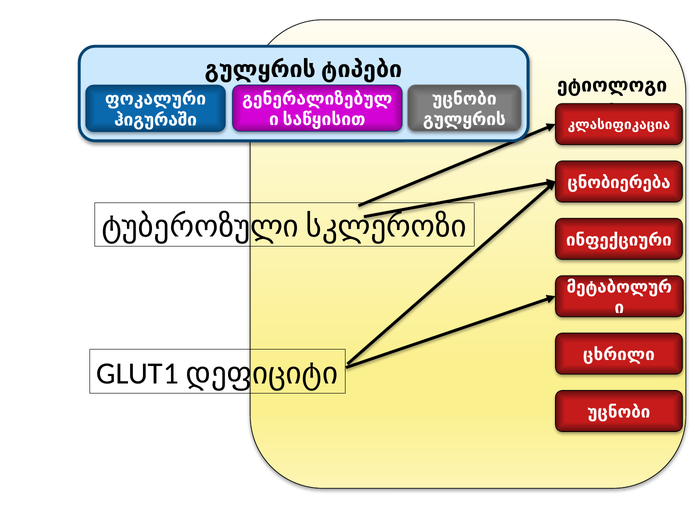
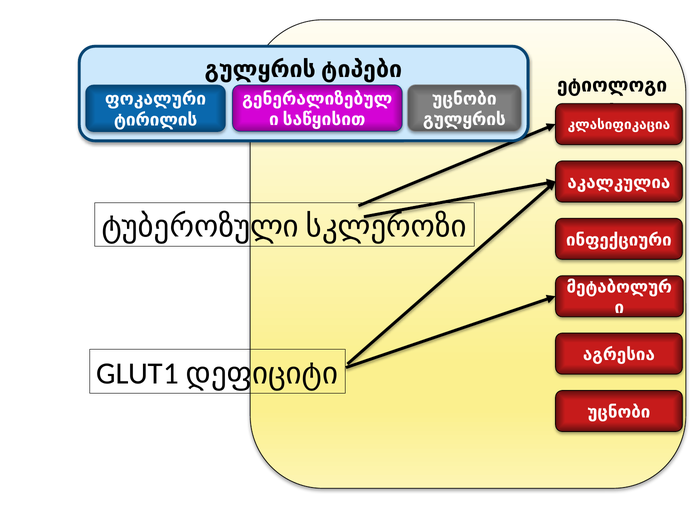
ჰიგურაში: ჰიგურაში -> ტირილის (156, 120)
ცნობიერება: ცნობიერება -> აკალკულია (619, 183)
ცხრილი: ცხრილი -> აგრესია (619, 355)
